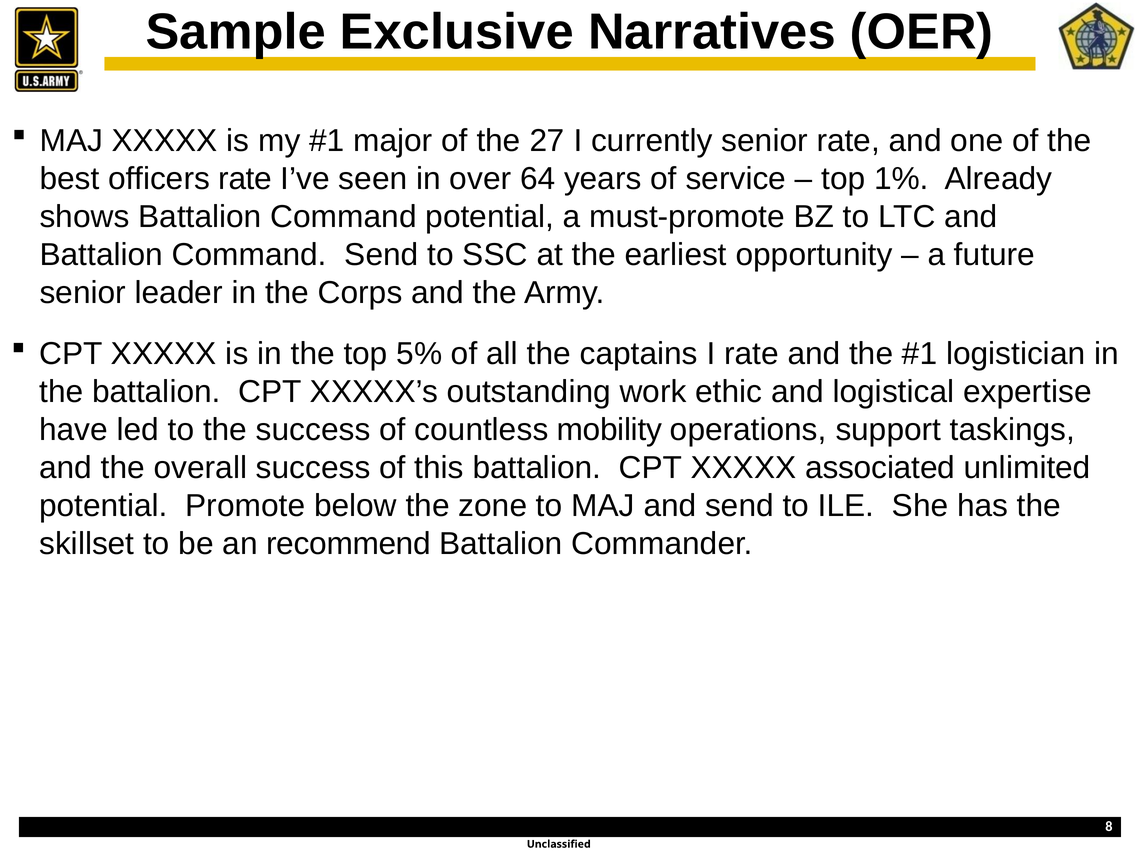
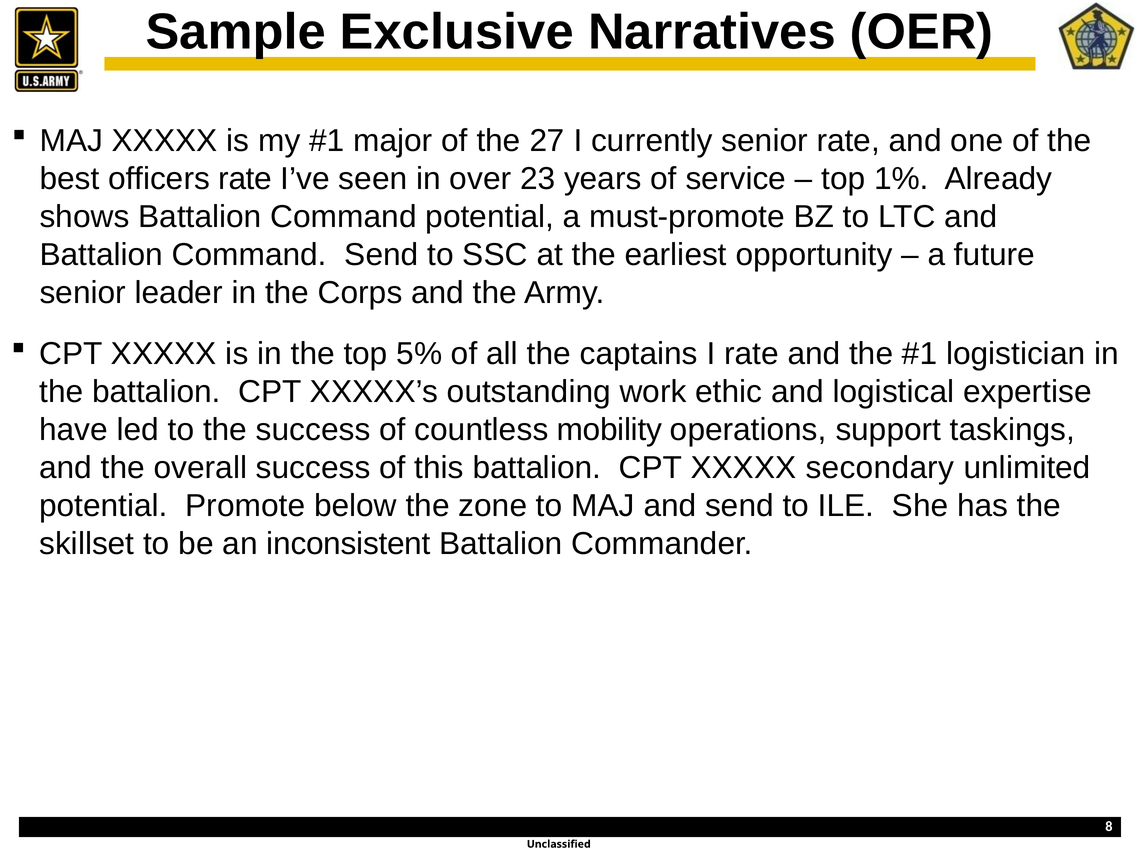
64: 64 -> 23 (538, 179)
associated: associated -> secondary (880, 468)
recommend: recommend -> inconsistent (349, 544)
